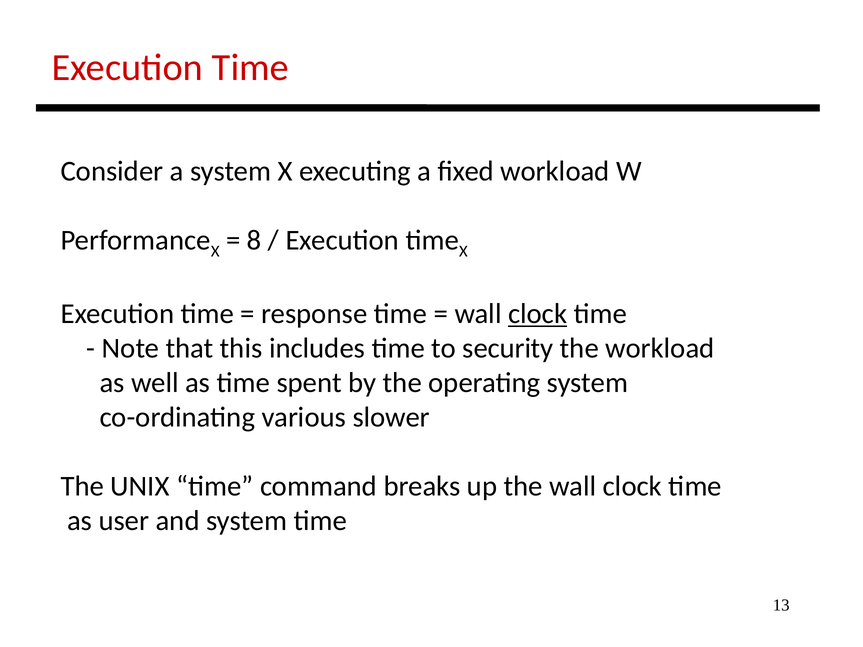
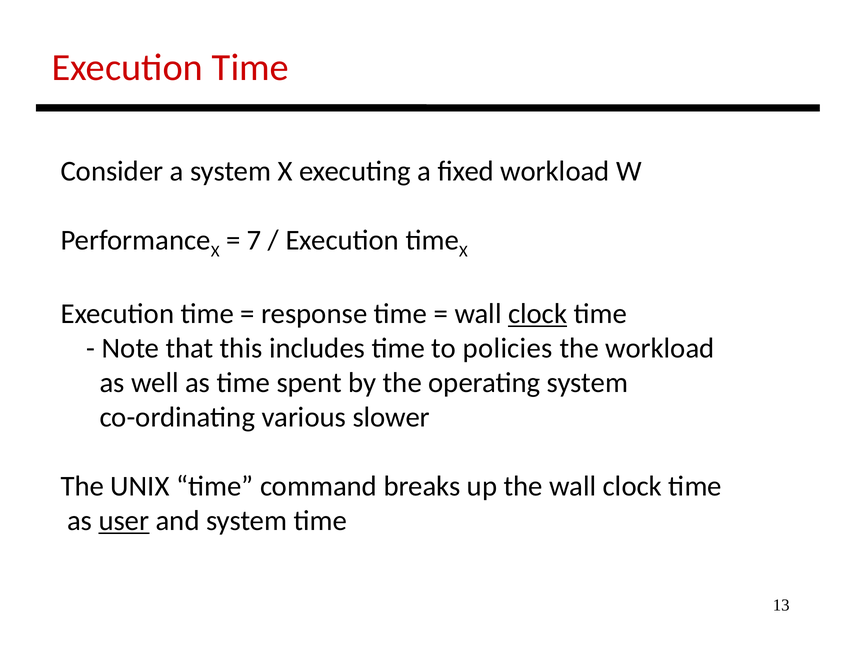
8: 8 -> 7 (254, 240)
security: security -> policies (508, 348)
user underline: none -> present (124, 521)
